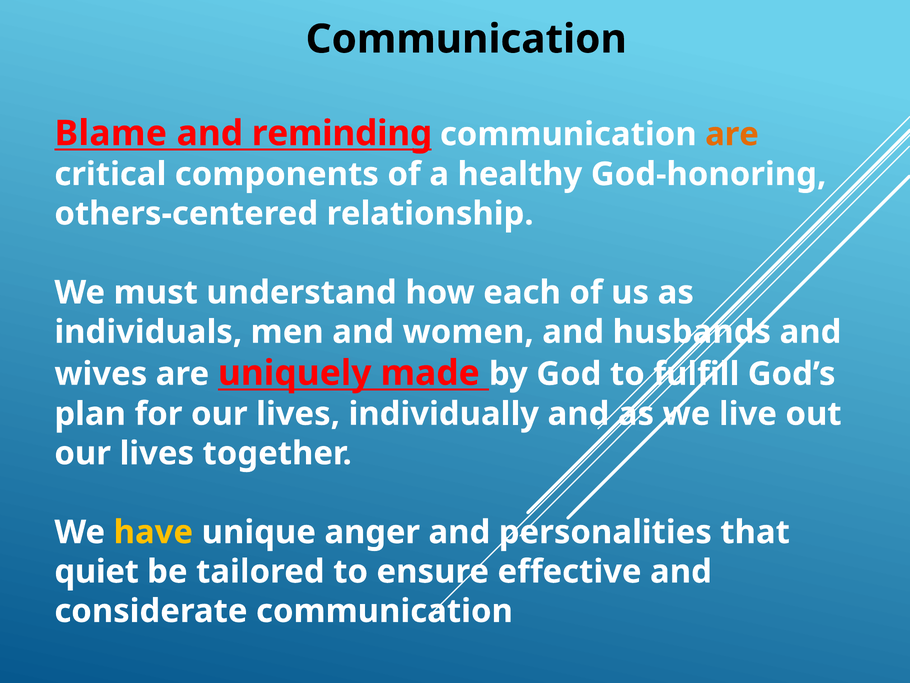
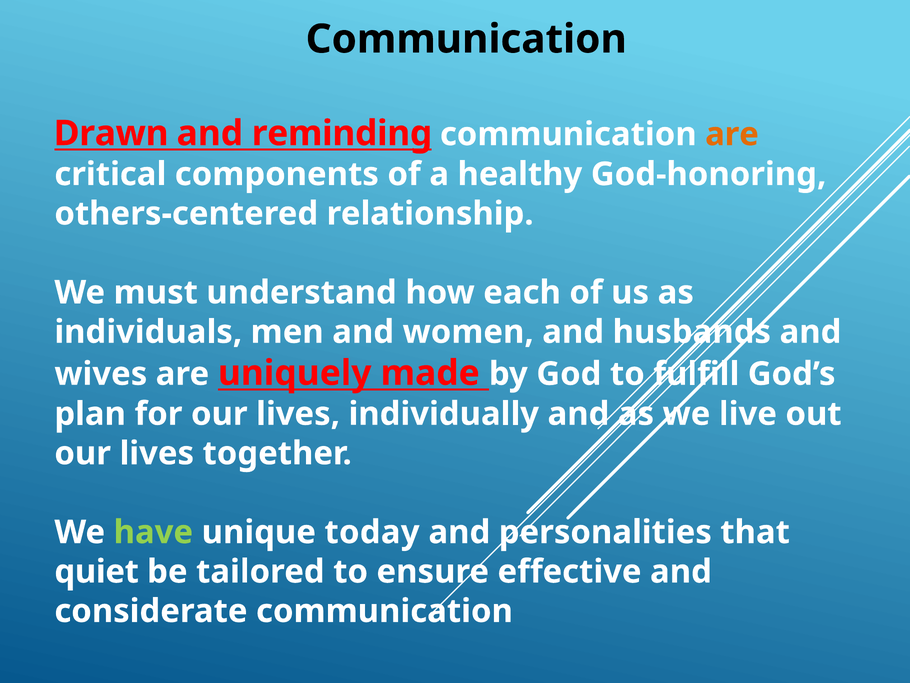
Blame: Blame -> Drawn (111, 133)
have colour: yellow -> light green (153, 532)
anger: anger -> today (372, 532)
